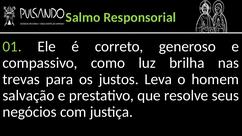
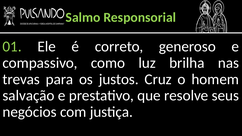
Leva: Leva -> Cruz (158, 79)
